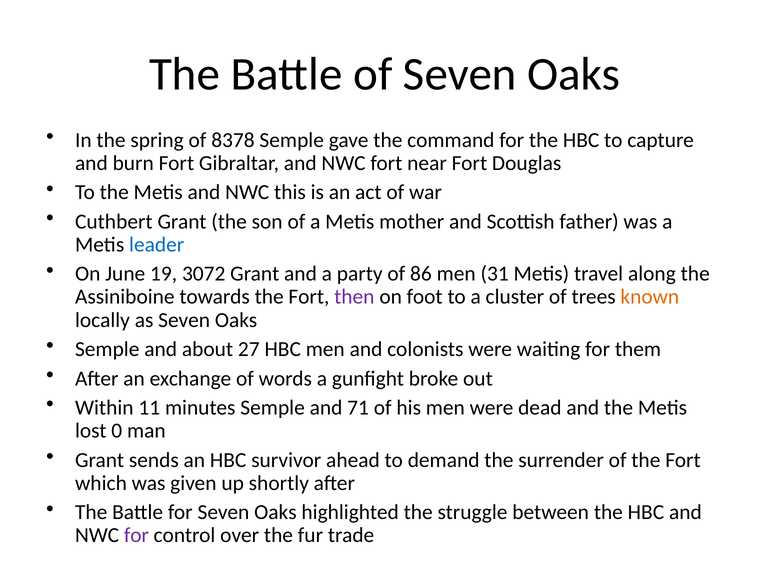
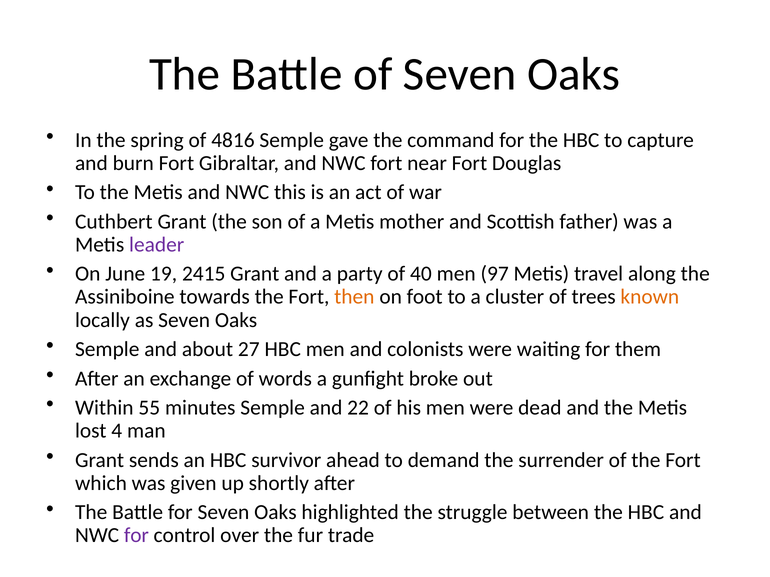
8378: 8378 -> 4816 (233, 140)
leader colour: blue -> purple (157, 245)
3072: 3072 -> 2415 (204, 274)
86: 86 -> 40 (421, 274)
31: 31 -> 97 (495, 274)
then colour: purple -> orange (354, 297)
11: 11 -> 55 (149, 408)
71: 71 -> 22 (358, 408)
0: 0 -> 4 (117, 431)
